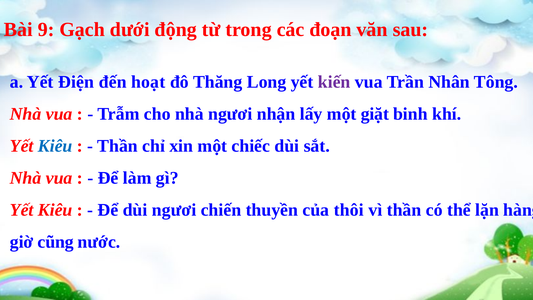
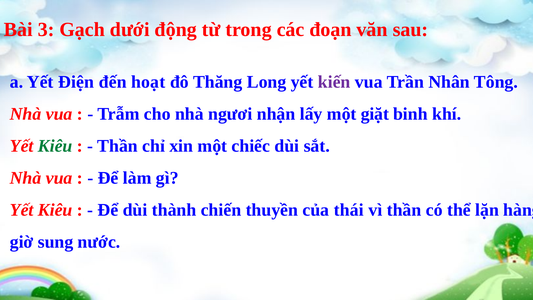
9: 9 -> 3 (46, 30)
Kiêu colour: blue -> green (55, 146)
dùi ngươi: ngươi -> thành (174, 210)
thôi: thôi -> thái (349, 210)
cũng: cũng -> sung (56, 242)
